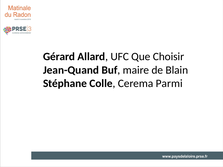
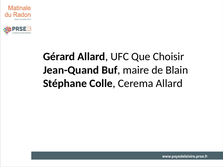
Cerema Parmi: Parmi -> Allard (169, 84)
